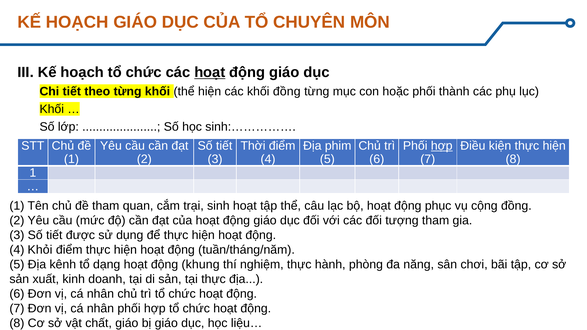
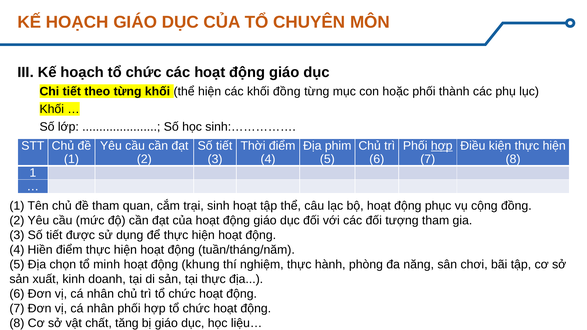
hoạt underline: present -> none (210, 72)
Khỏi: Khỏi -> Hiền (40, 250)
kênh: kênh -> chọn (63, 265)
dạng: dạng -> minh (107, 265)
chất giáo: giáo -> tăng (127, 323)
